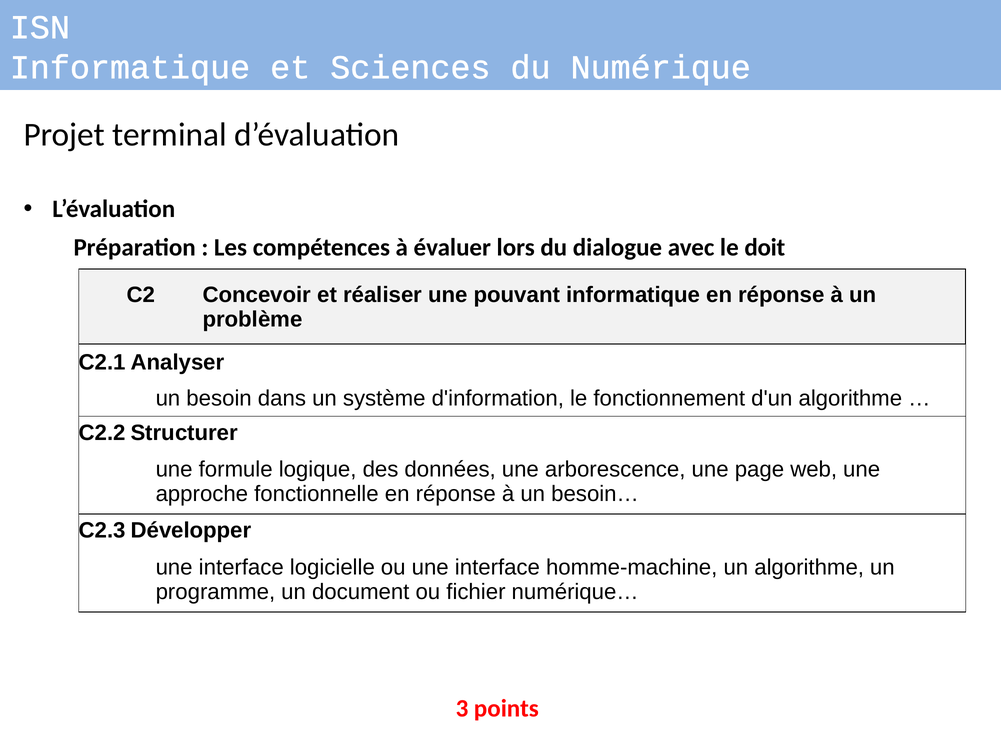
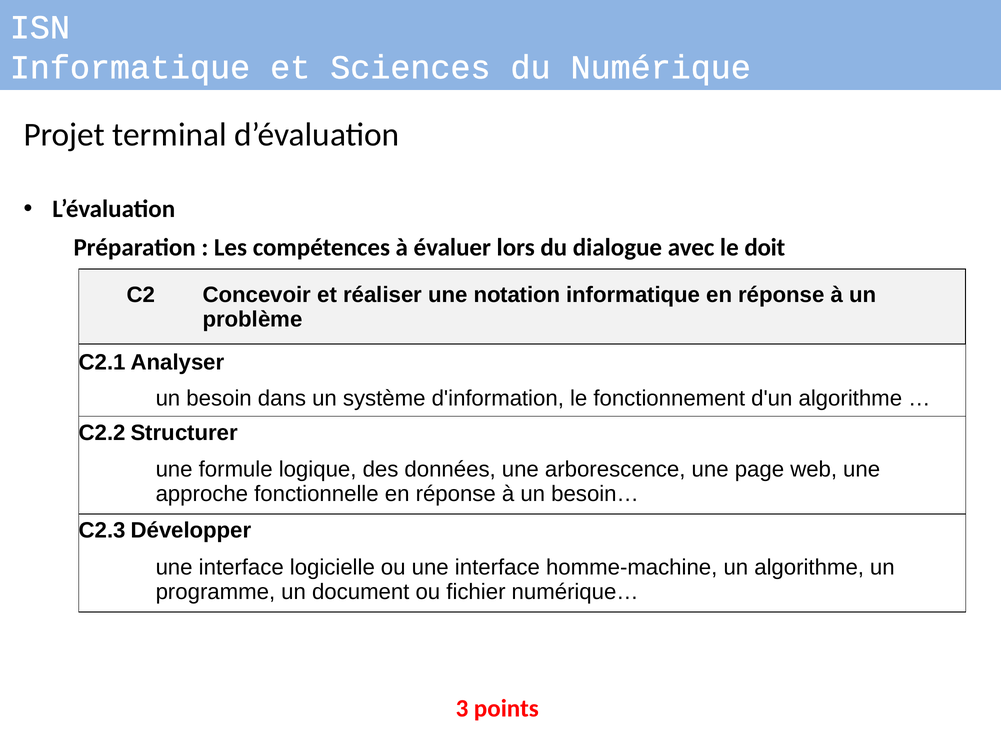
pouvant: pouvant -> notation (517, 295)
